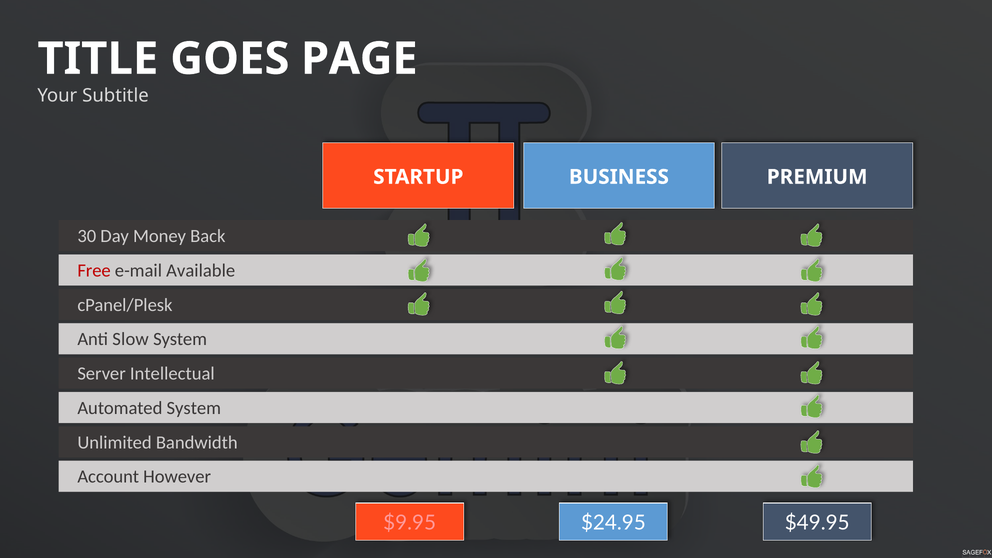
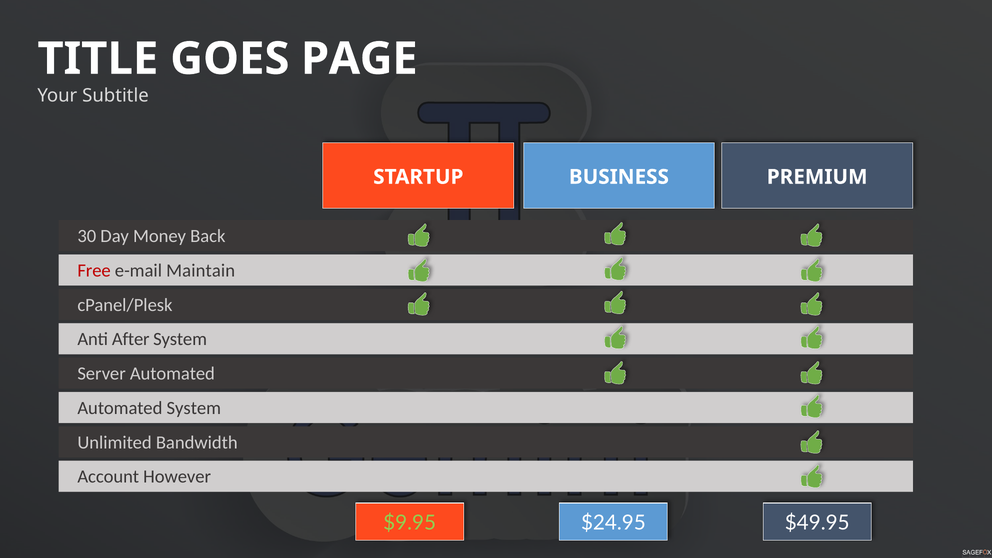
Available: Available -> Maintain (201, 271)
Slow: Slow -> After (131, 339)
Server Intellectual: Intellectual -> Automated (172, 374)
$9.95 colour: pink -> light green (410, 523)
